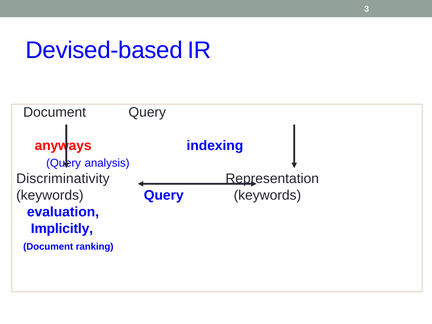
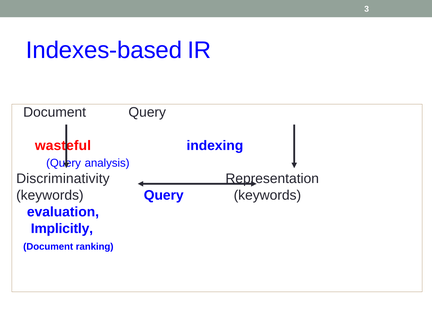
Devised-based: Devised-based -> Indexes-based (104, 50)
anyways: anyways -> wasteful (63, 146)
